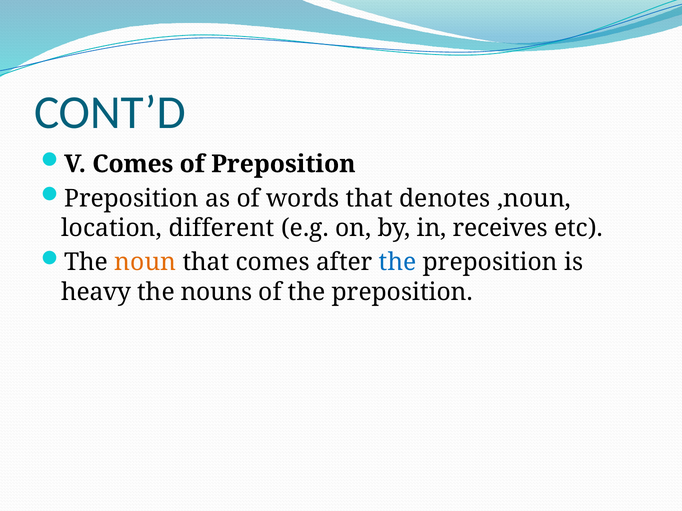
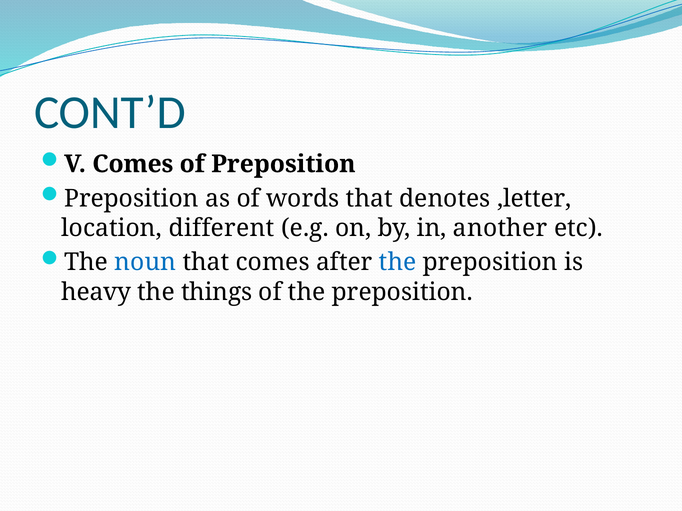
,noun: ,noun -> ,letter (534, 199)
receives: receives -> another (500, 228)
noun colour: orange -> blue (145, 263)
nouns: nouns -> things (217, 292)
